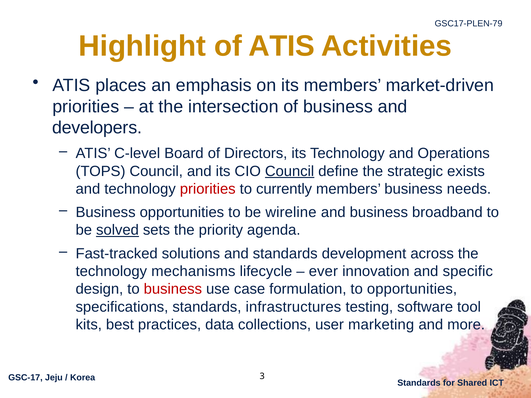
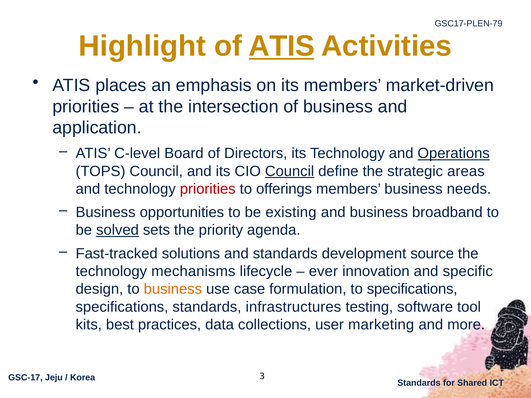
ATIS underline: none -> present (282, 46)
developers: developers -> application (97, 128)
Operations underline: none -> present (454, 154)
exists: exists -> areas (466, 171)
currently: currently -> offerings (284, 189)
wireline: wireline -> existing (291, 213)
across: across -> source (432, 254)
business colour: red -> orange (173, 289)
to opportunities: opportunities -> specifications (412, 289)
